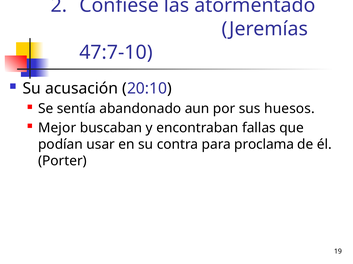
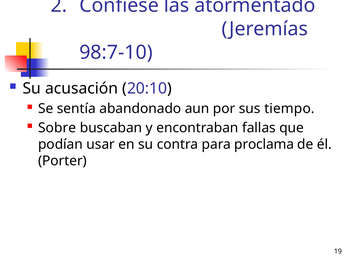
47:7-10: 47:7-10 -> 98:7-10 (116, 53)
huesos: huesos -> tiempo (289, 109)
Mejor: Mejor -> Sobre (57, 128)
